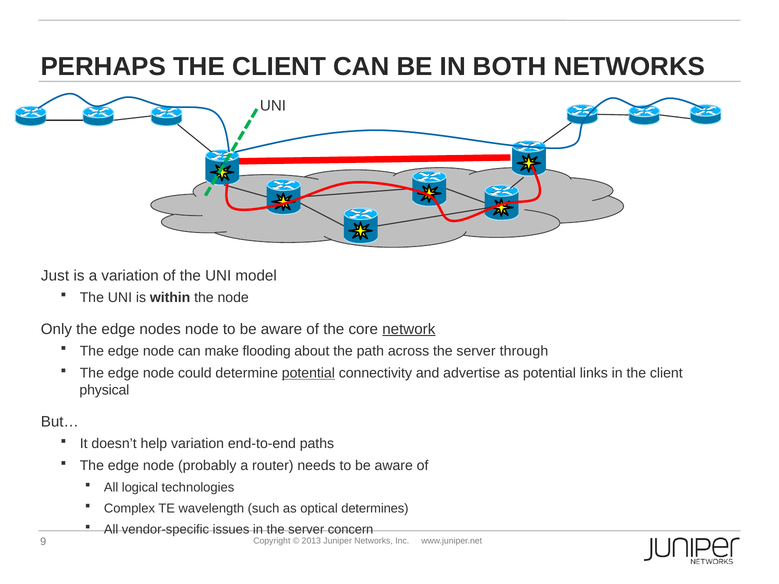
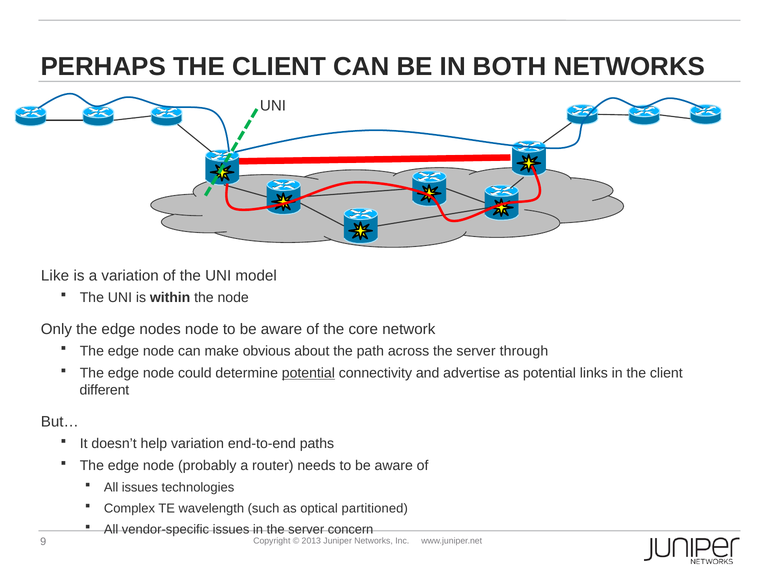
Just: Just -> Like (55, 276)
network underline: present -> none (409, 329)
flooding: flooding -> obvious (267, 351)
physical: physical -> different (104, 390)
All logical: logical -> issues (140, 488)
determines: determines -> partitioned (375, 509)
